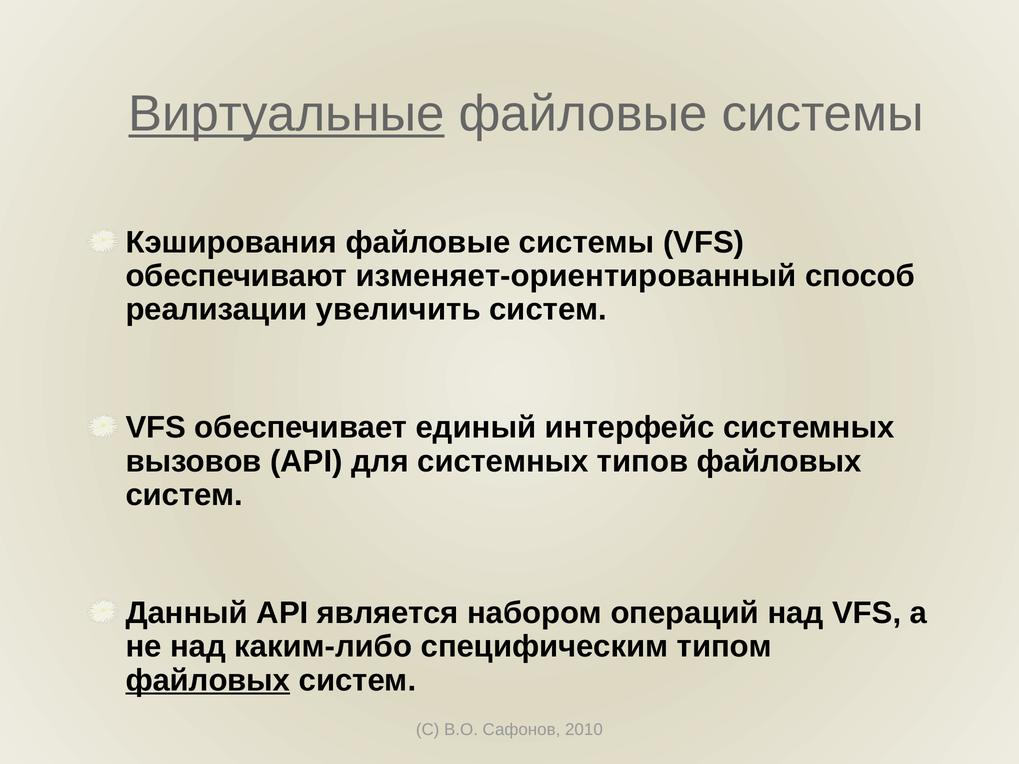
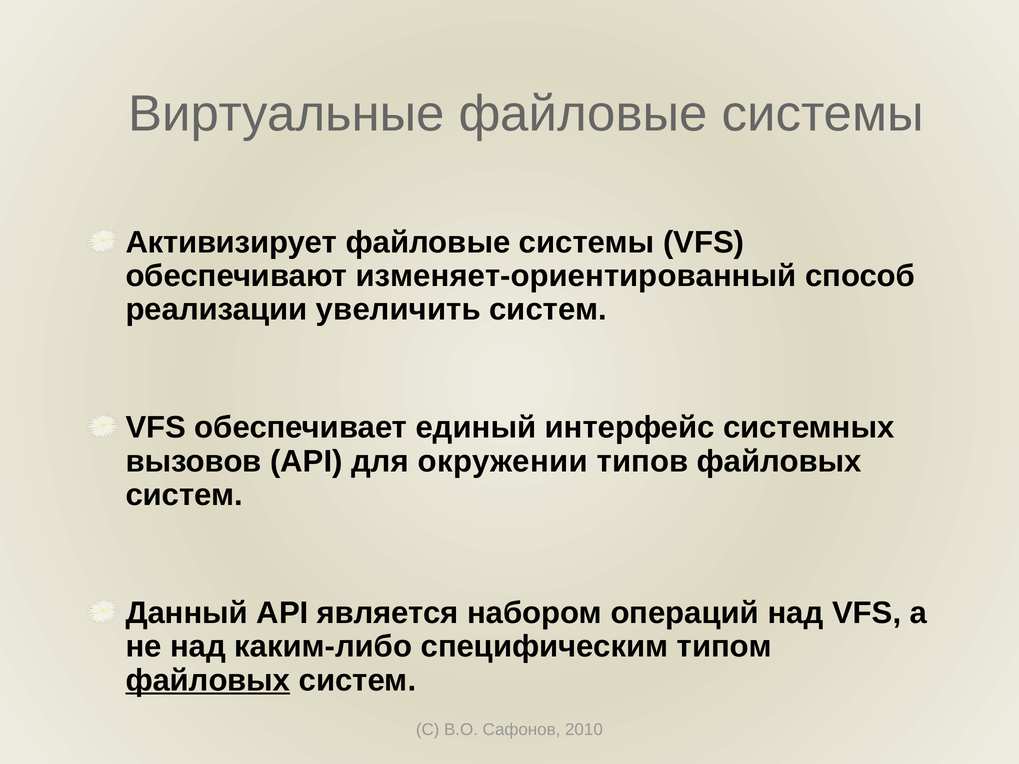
Виртуальные underline: present -> none (286, 114)
Кэширования: Кэширования -> Активизирует (231, 242)
для системных: системных -> окружении (503, 461)
